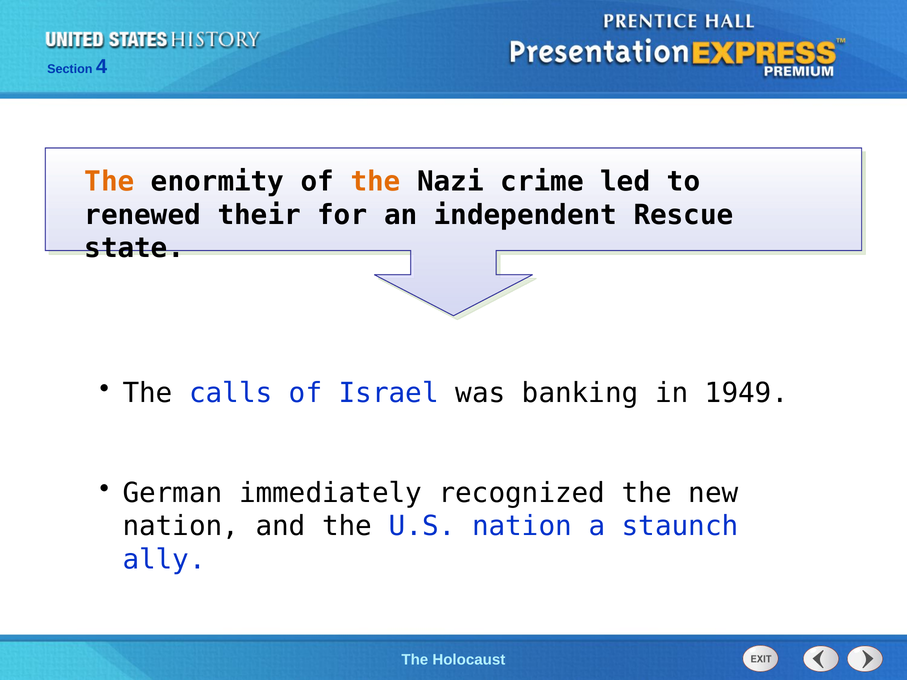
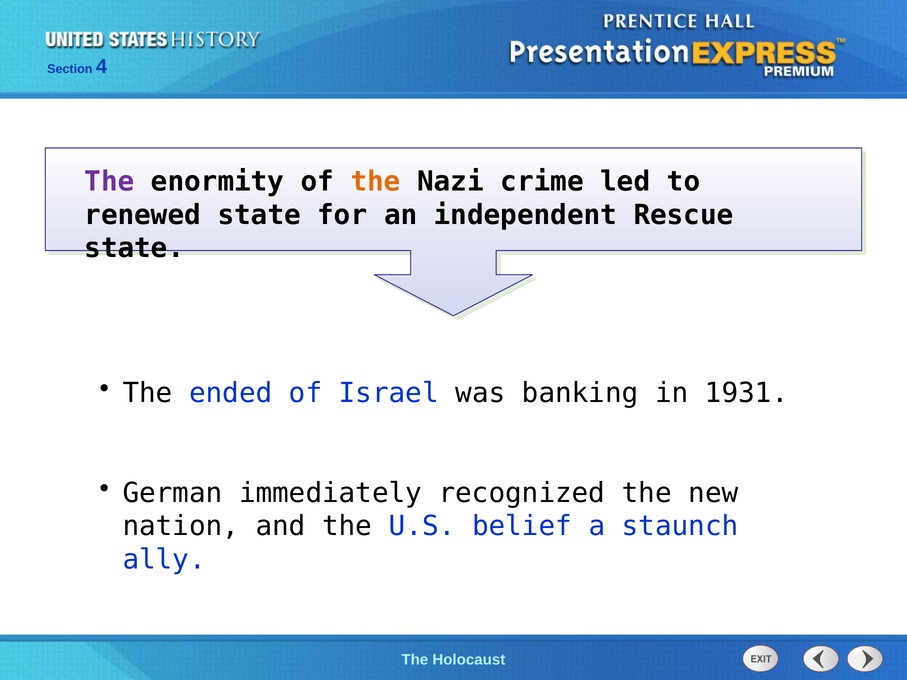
The colour: orange -> purple (109, 182)
renewed their: their -> state (259, 215)
calls: calls -> ended (231, 393)
1949: 1949 -> 1931 (747, 393)
U.S nation: nation -> belief (522, 526)
